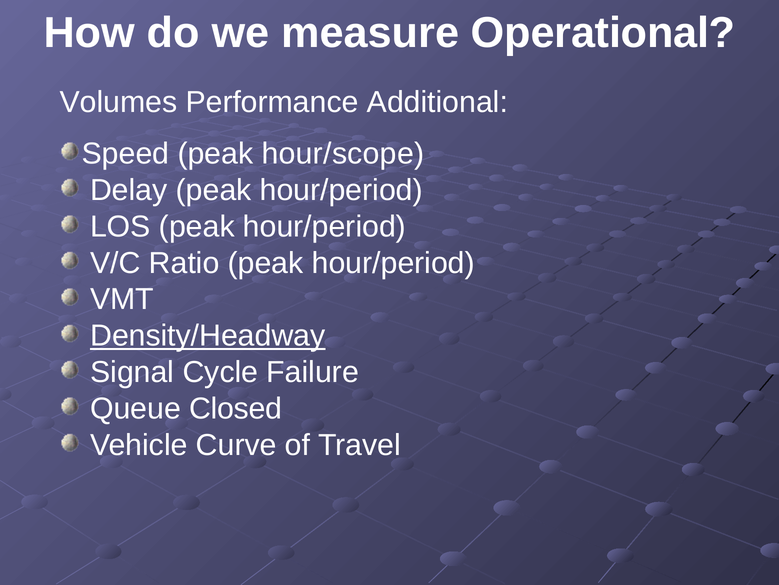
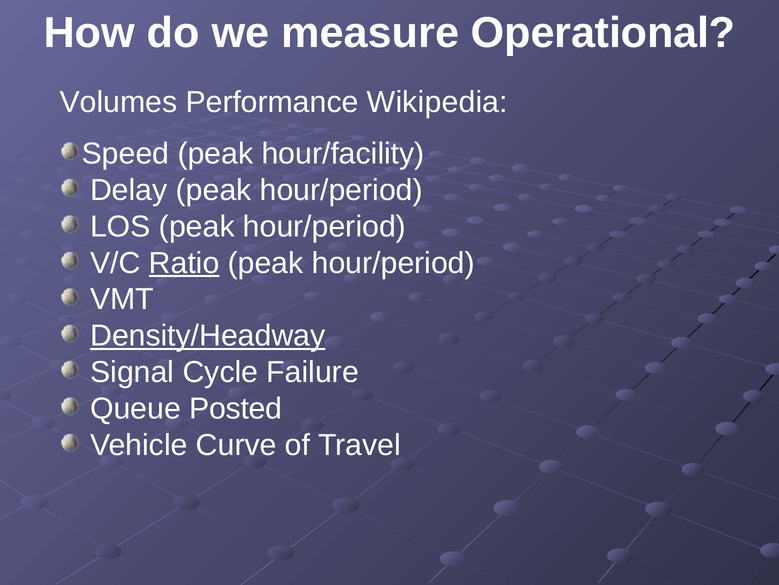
Additional: Additional -> Wikipedia (437, 102)
hour/scope: hour/scope -> hour/facility (343, 154)
Ratio underline: none -> present (184, 263)
Closed: Closed -> Posted (236, 408)
